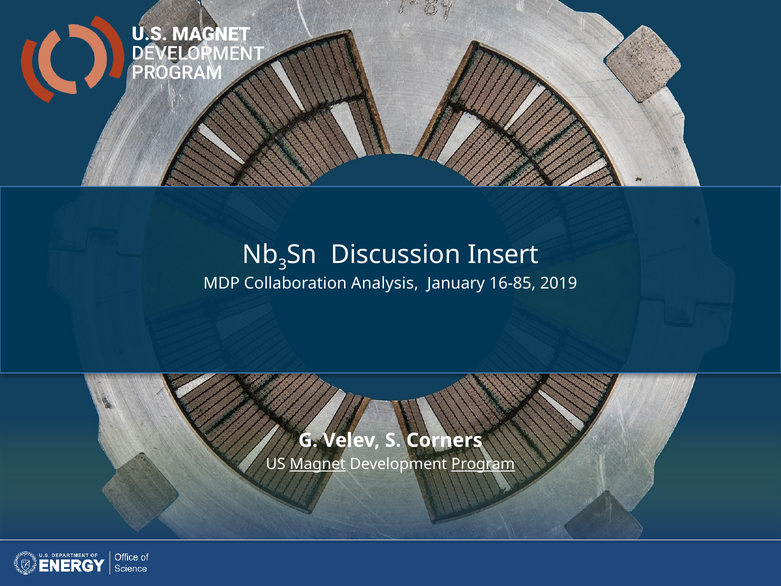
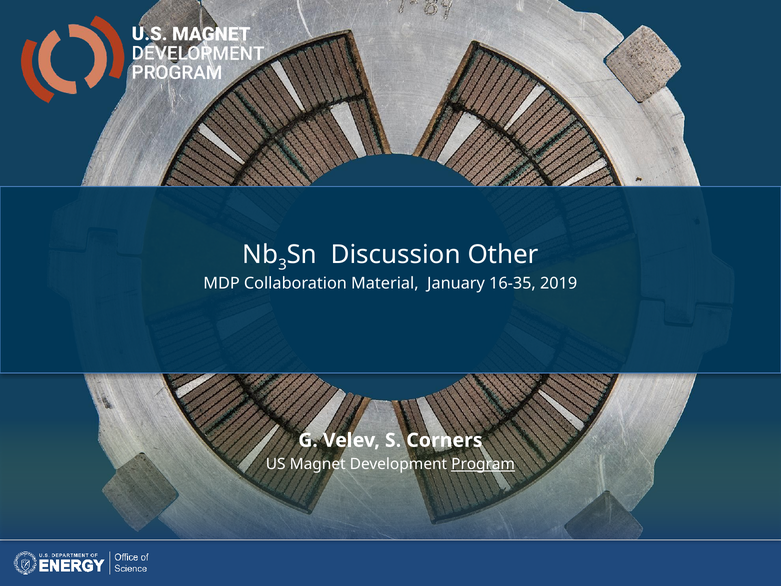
Insert: Insert -> Other (503, 254)
Analysis: Analysis -> Material (385, 283)
16-85: 16-85 -> 16-35 (512, 283)
Magnet underline: present -> none (318, 464)
